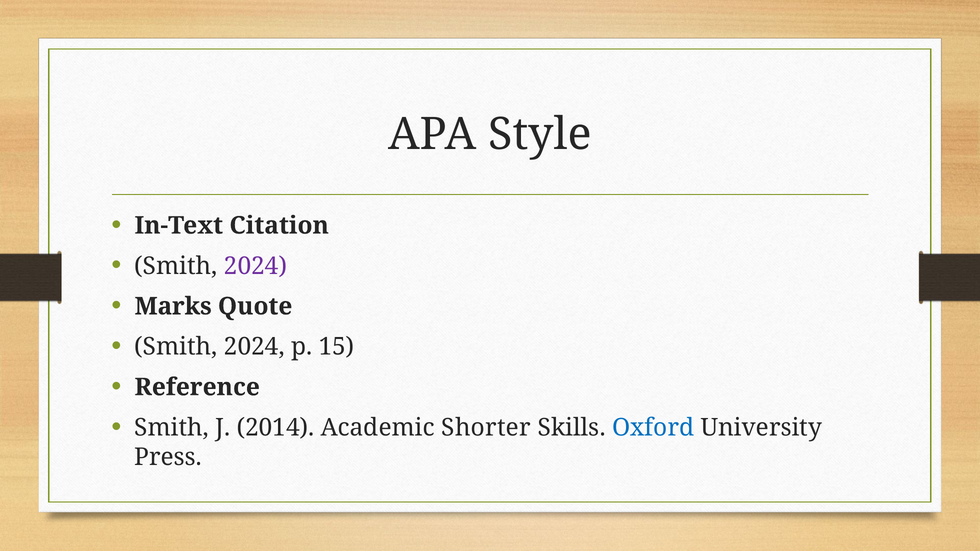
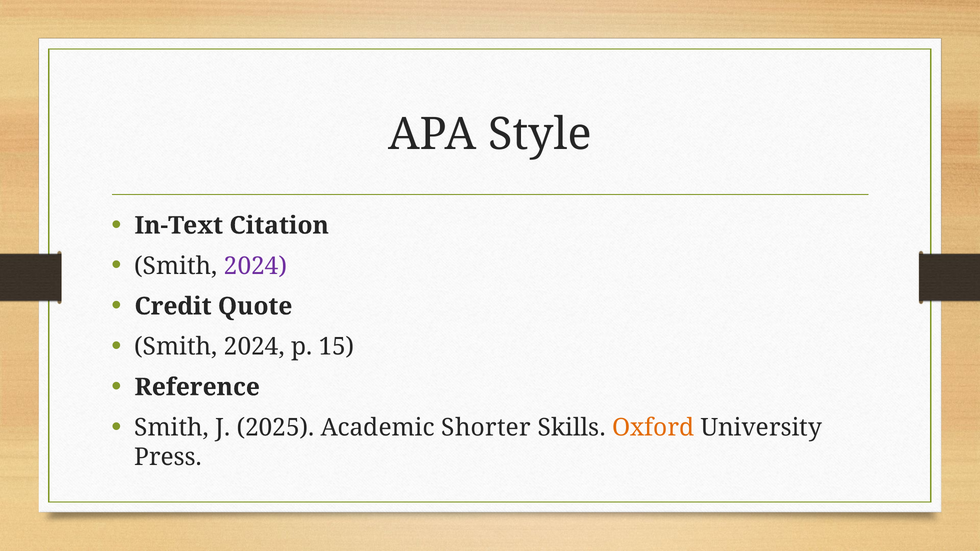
Marks: Marks -> Credit (173, 306)
2014: 2014 -> 2025 (276, 428)
Oxford colour: blue -> orange (653, 428)
